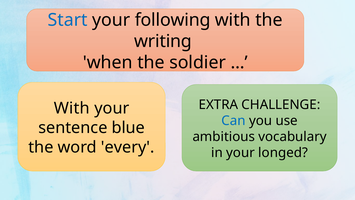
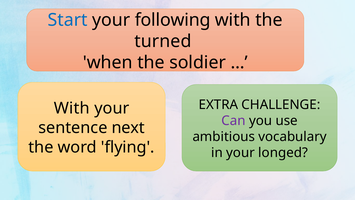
writing: writing -> turned (163, 41)
Can colour: blue -> purple (234, 121)
blue: blue -> next (128, 128)
every: every -> flying (128, 147)
